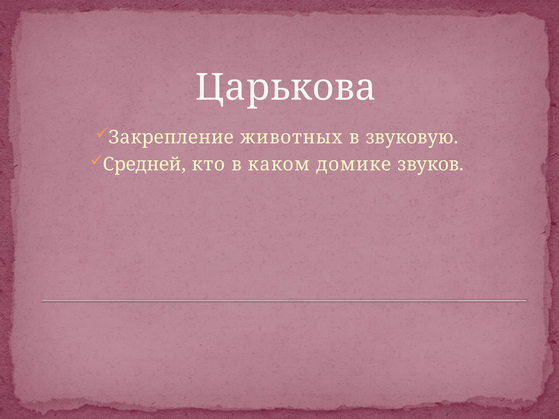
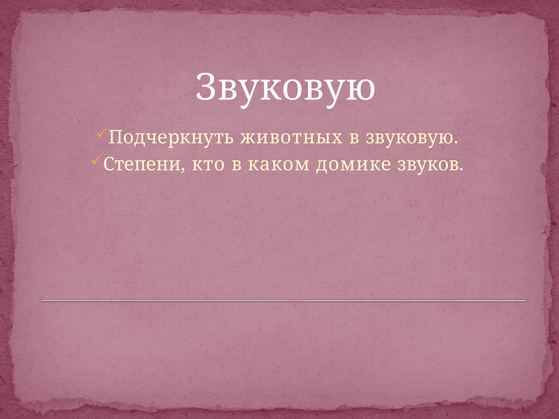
Царькова: Царькова -> Звуковую (286, 88)
Закрепление: Закрепление -> Подчеркнуть (171, 138)
Средней: Средней -> Степени (144, 165)
